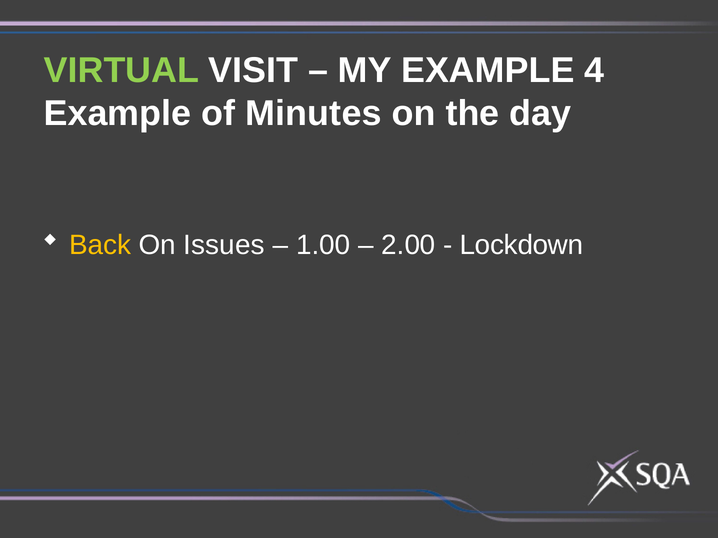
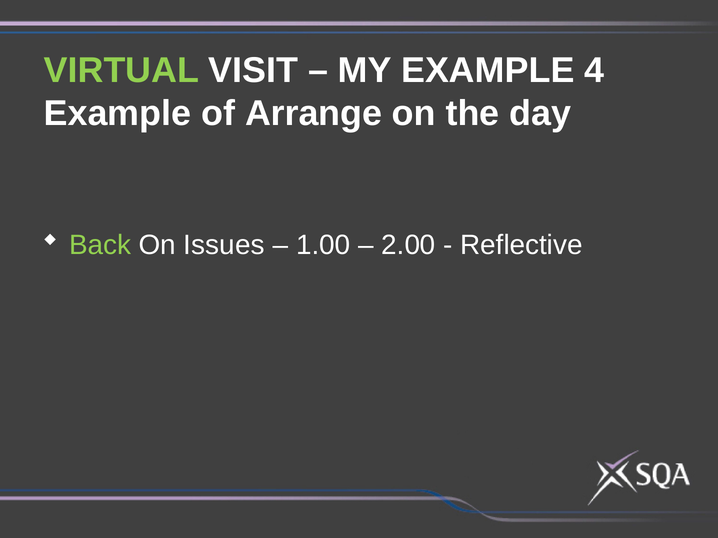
Minutes: Minutes -> Arrange (314, 114)
Back colour: yellow -> light green (100, 245)
Lockdown: Lockdown -> Reflective (521, 245)
